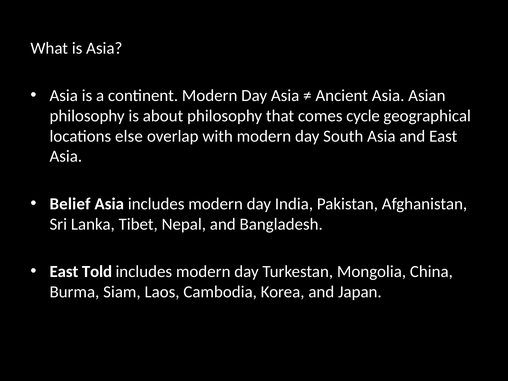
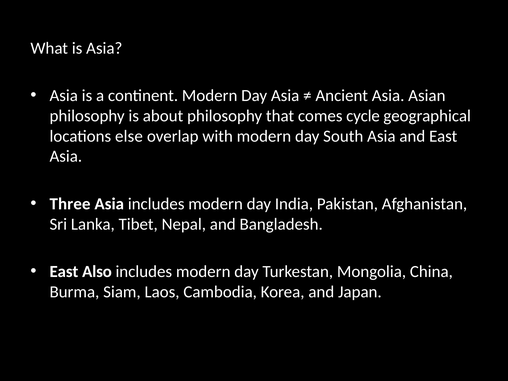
Belief: Belief -> Three (70, 204)
Told: Told -> Also (97, 272)
